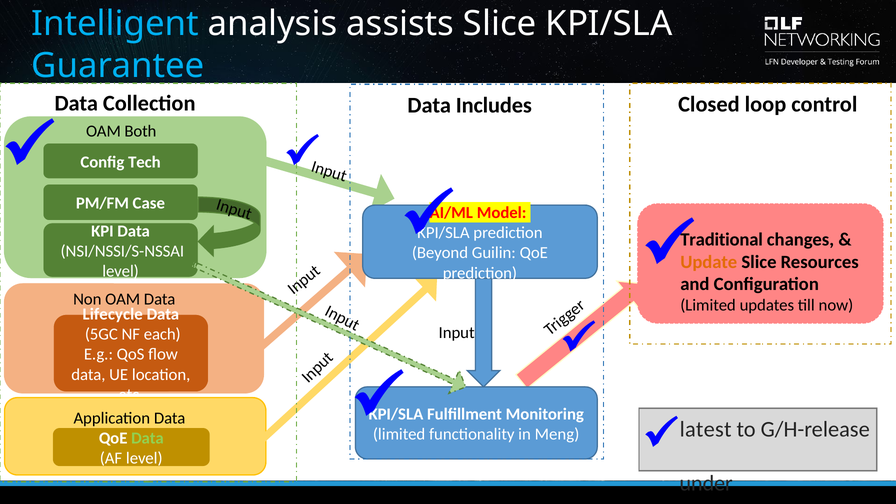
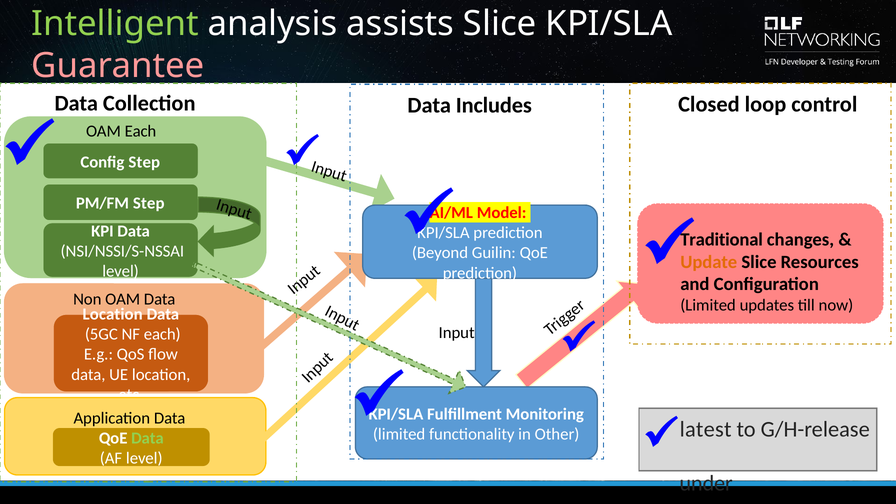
Intelligent colour: light blue -> light green (115, 24)
Guarantee colour: light blue -> pink (118, 66)
OAM Both: Both -> Each (140, 131)
Config Tech: Tech -> Step (144, 162)
PM/FM Case: Case -> Step (149, 203)
Lifecycle: Lifecycle -> Location (113, 314)
Meng: Meng -> Other (557, 434)
